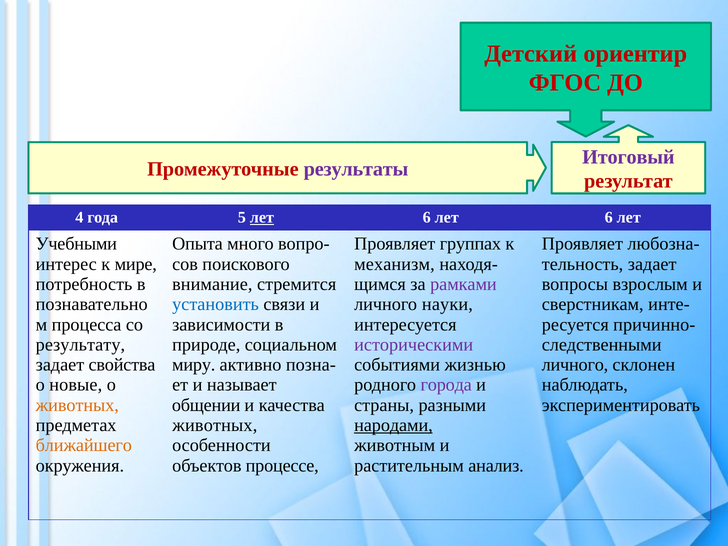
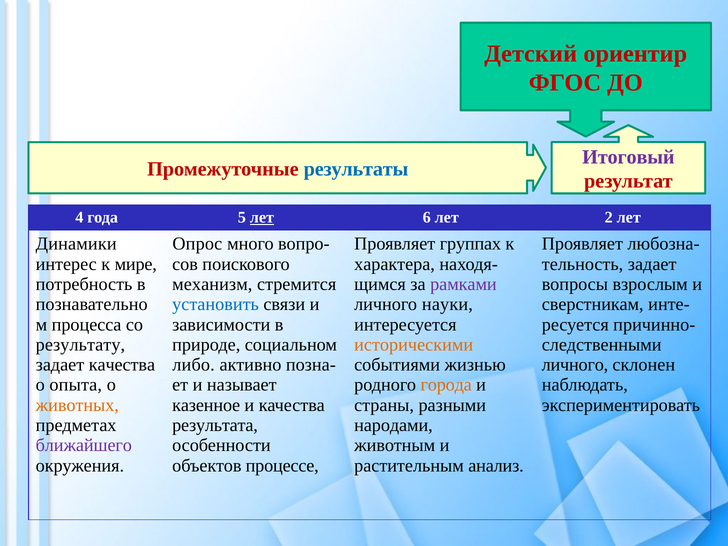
результаты colour: purple -> blue (356, 169)
6 лет 6: 6 -> 2 (609, 218)
Учебными: Учебными -> Динамики (76, 244)
Опыта: Опыта -> Опрос (197, 244)
механизм: механизм -> характера (395, 264)
внимание: внимание -> механизм (212, 284)
историческими colour: purple -> orange (414, 345)
задает свойства: свойства -> качества (122, 365)
миру: миру -> либо (194, 365)
новые: новые -> опыта (76, 385)
города colour: purple -> orange (446, 385)
общении: общении -> казенное (206, 405)
животных: животных -> результата (215, 425)
народами underline: present -> none (393, 425)
ближайшего colour: orange -> purple (84, 445)
